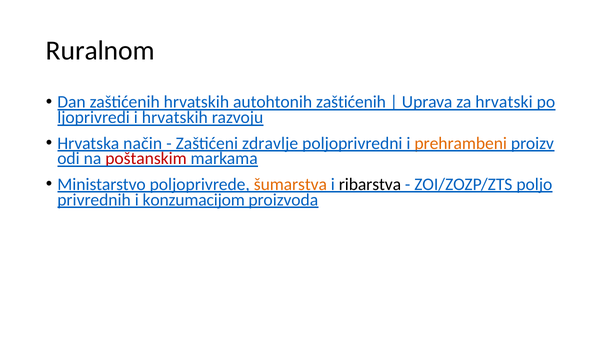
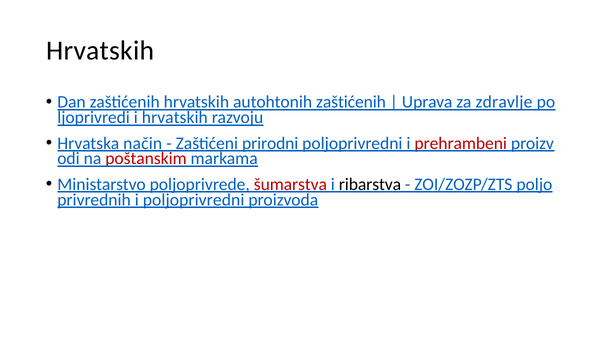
Ruralnom: Ruralnom -> Hrvatskih (100, 51)
hrvatski: hrvatski -> zdravlje (504, 102)
zdravlje: zdravlje -> prirodni (270, 143)
prehrambeni colour: orange -> red (461, 143)
šumarstva colour: orange -> red (290, 184)
i konzumacijom: konzumacijom -> poljoprivredni (194, 200)
